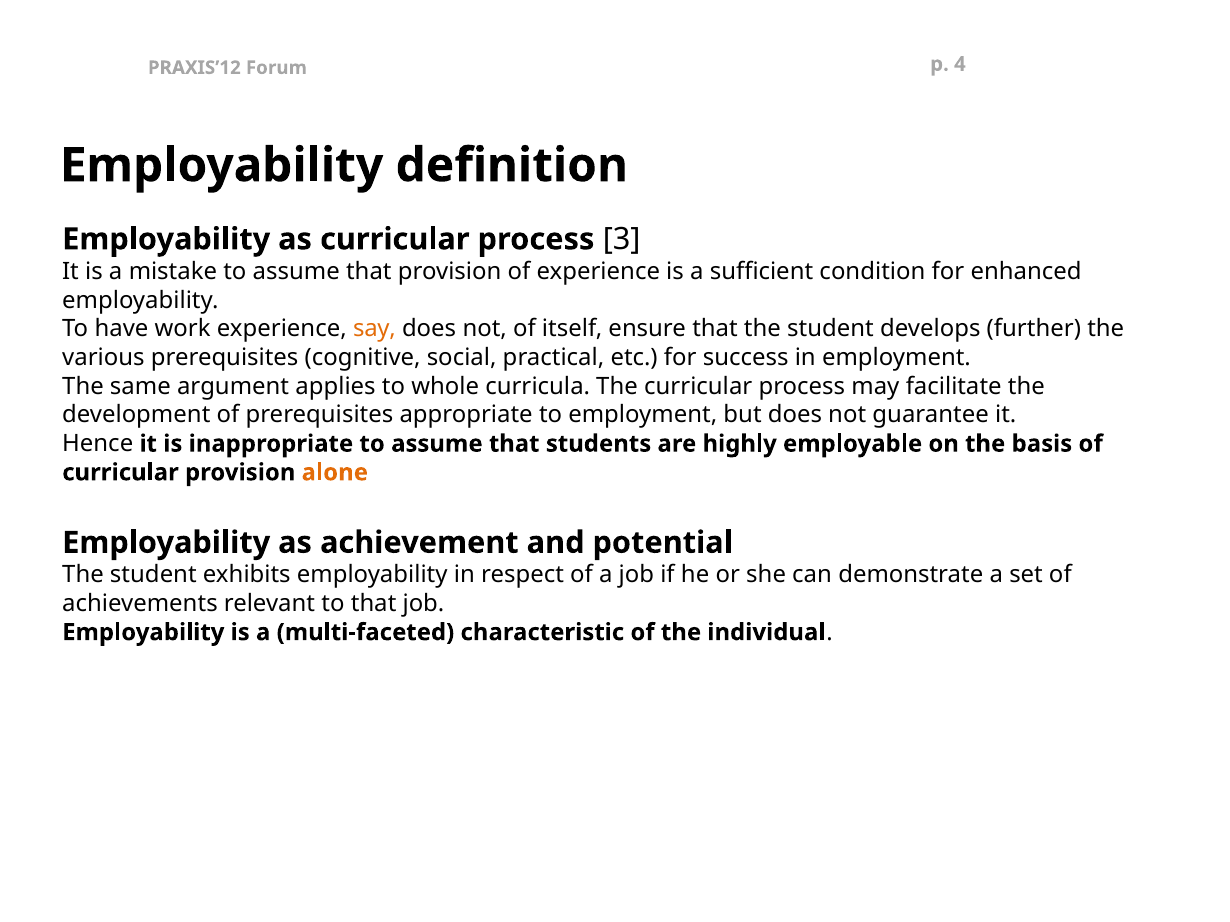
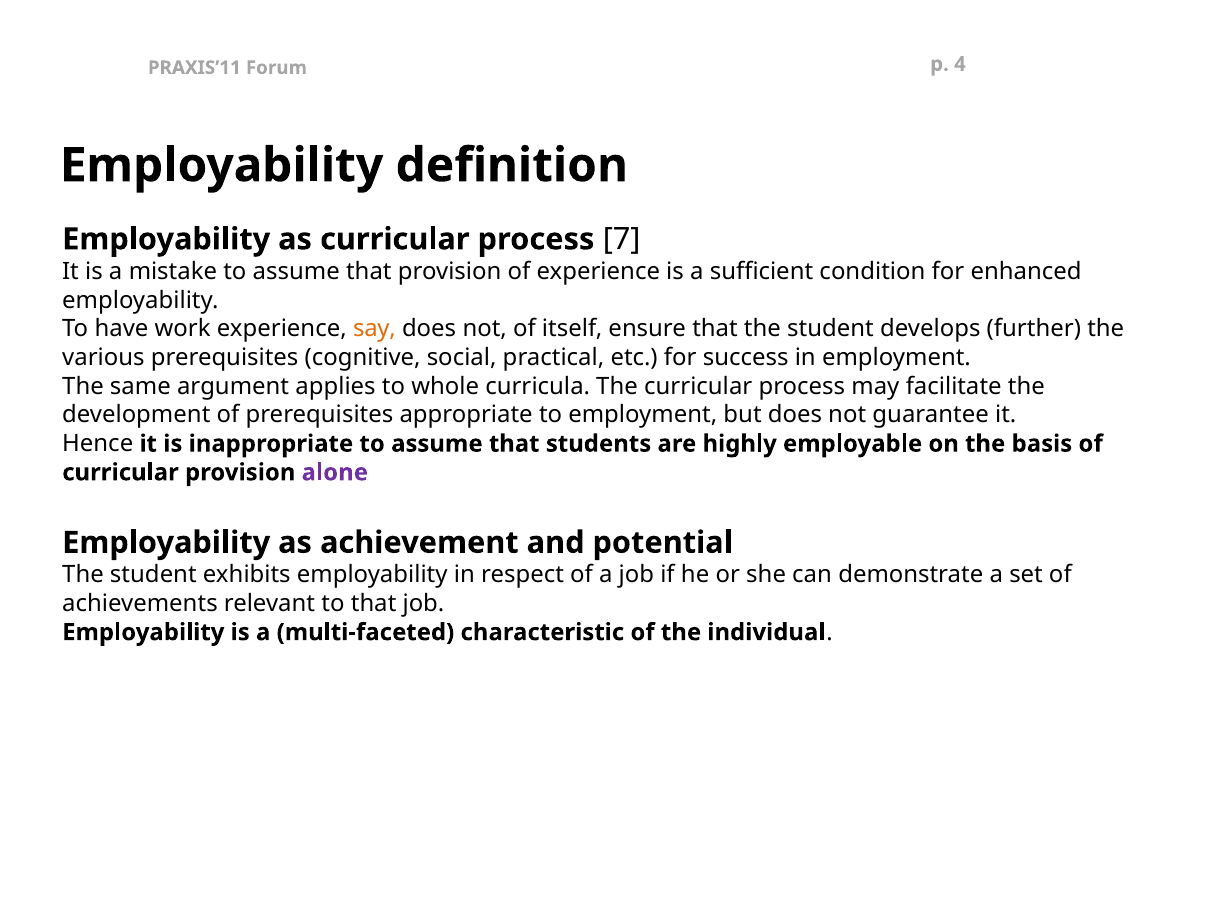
PRAXIS’12: PRAXIS’12 -> PRAXIS’11 (194, 68)
3: 3 -> 7 (622, 239)
alone colour: orange -> purple (335, 473)
